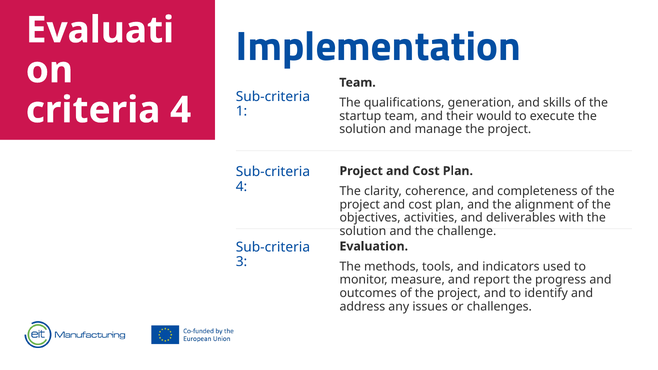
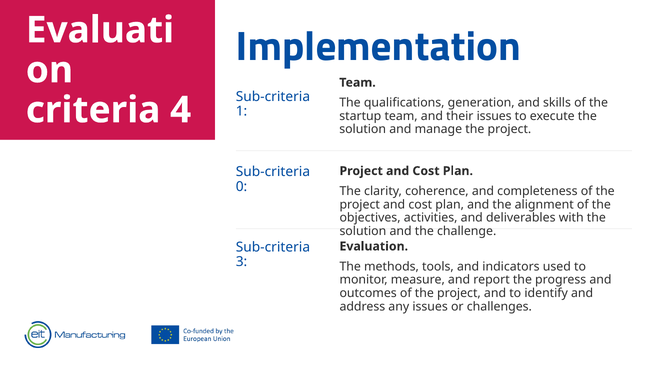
their would: would -> issues (494, 116)
4: 4 -> 0 (242, 187)
